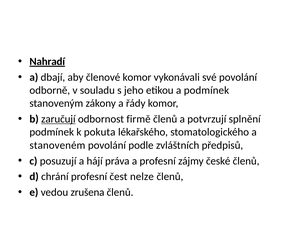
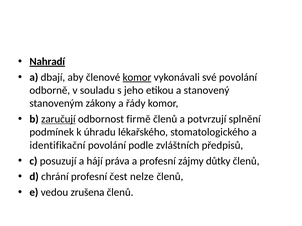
komor underline: none -> present (137, 77)
a podmínek: podmínek -> stanovený (207, 91)
pokuta: pokuta -> úhradu (100, 132)
stanoveném: stanoveném -> identifikační (57, 146)
české: české -> důtky (218, 161)
